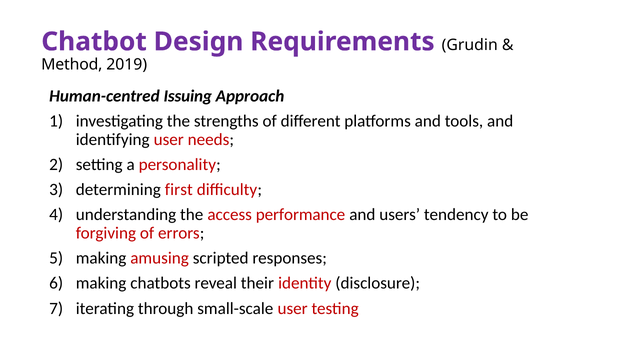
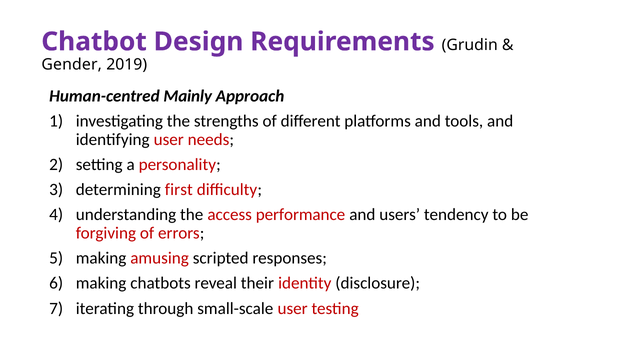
Method: Method -> Gender (72, 65)
Issuing: Issuing -> Mainly (188, 96)
